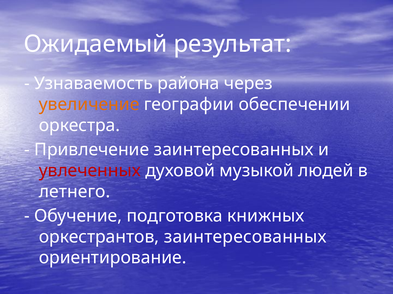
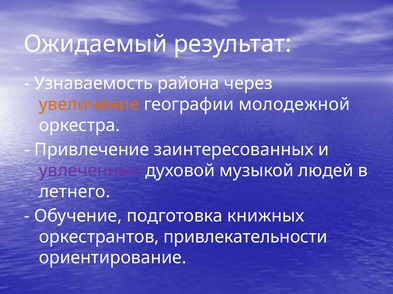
обеспечении: обеспечении -> молодежной (294, 105)
увлеченных colour: red -> purple (90, 171)
оркестрантов заинтересованных: заинтересованных -> привлекательности (245, 237)
